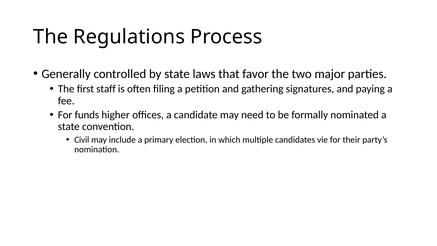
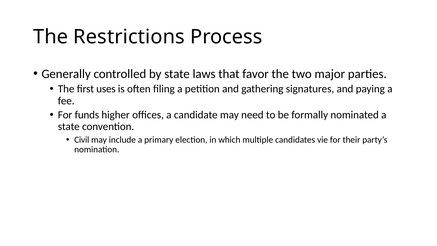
Regulations: Regulations -> Restrictions (129, 37)
staff: staff -> uses (106, 89)
